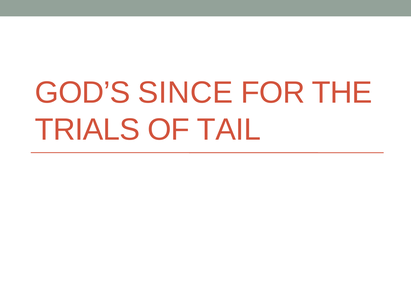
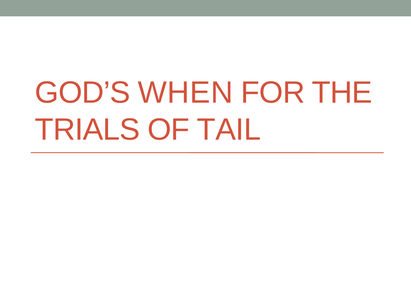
SINCE: SINCE -> WHEN (185, 93)
